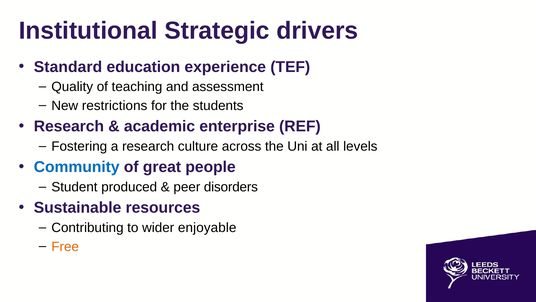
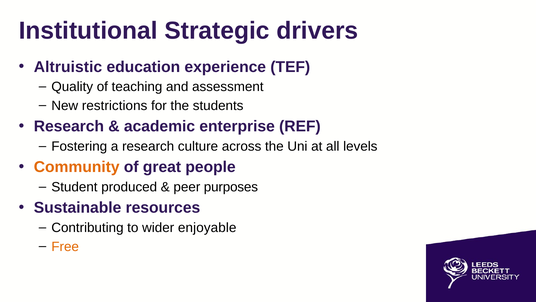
Standard: Standard -> Altruistic (68, 67)
Community colour: blue -> orange (77, 167)
disorders: disorders -> purposes (231, 187)
